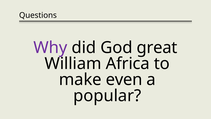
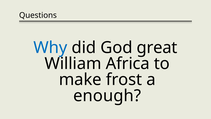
Why colour: purple -> blue (50, 47)
even: even -> frost (124, 79)
popular: popular -> enough (107, 96)
